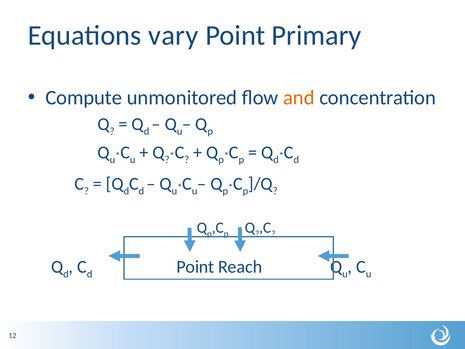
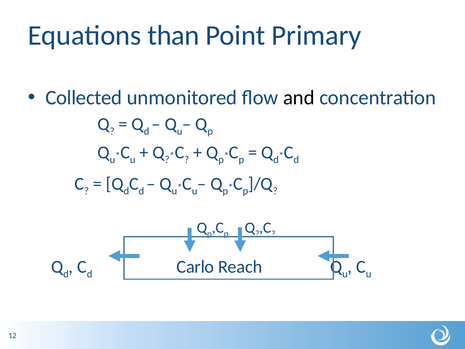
vary: vary -> than (174, 35)
Compute: Compute -> Collected (84, 98)
and colour: orange -> black (299, 98)
Point: Point -> Carlo (195, 267)
